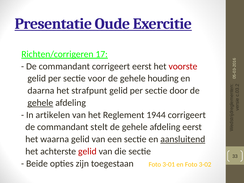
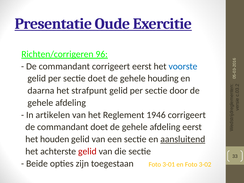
17: 17 -> 96 (102, 54)
voorste colour: red -> blue (183, 66)
sectie voor: voor -> doet (97, 78)
gehele underline: present -> none (40, 103)
1944: 1944 -> 1946 (156, 115)
commandant stelt: stelt -> doet (99, 127)
waarna: waarna -> houden (55, 139)
